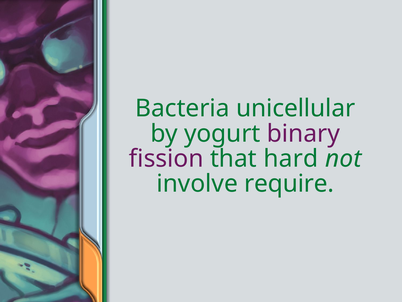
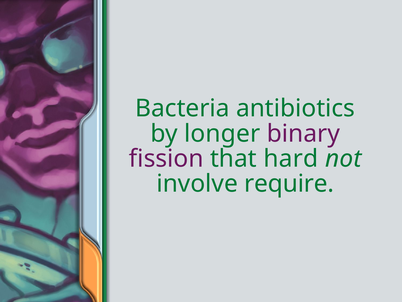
unicellular: unicellular -> antibiotics (296, 108)
yogurt: yogurt -> longer (222, 133)
